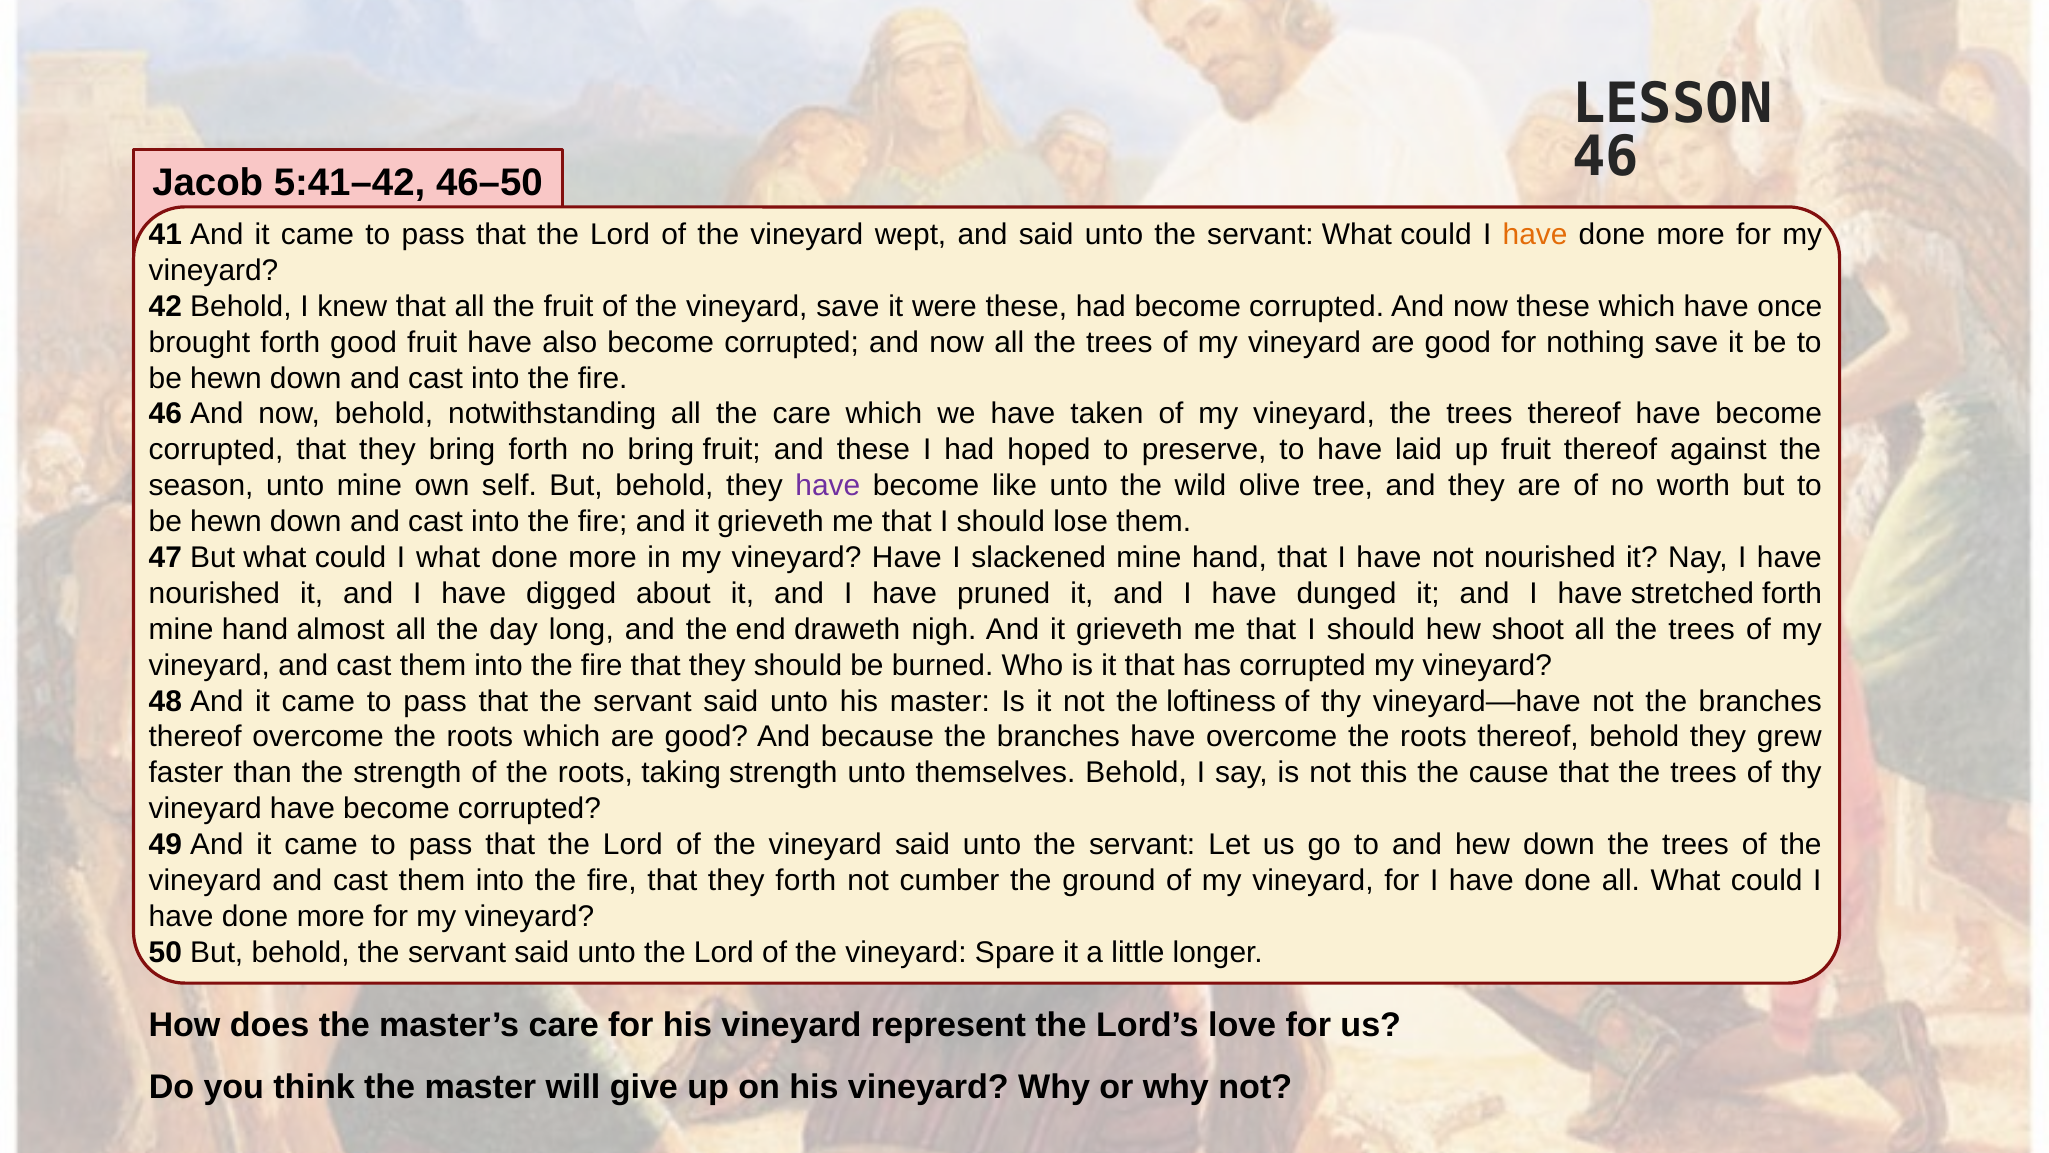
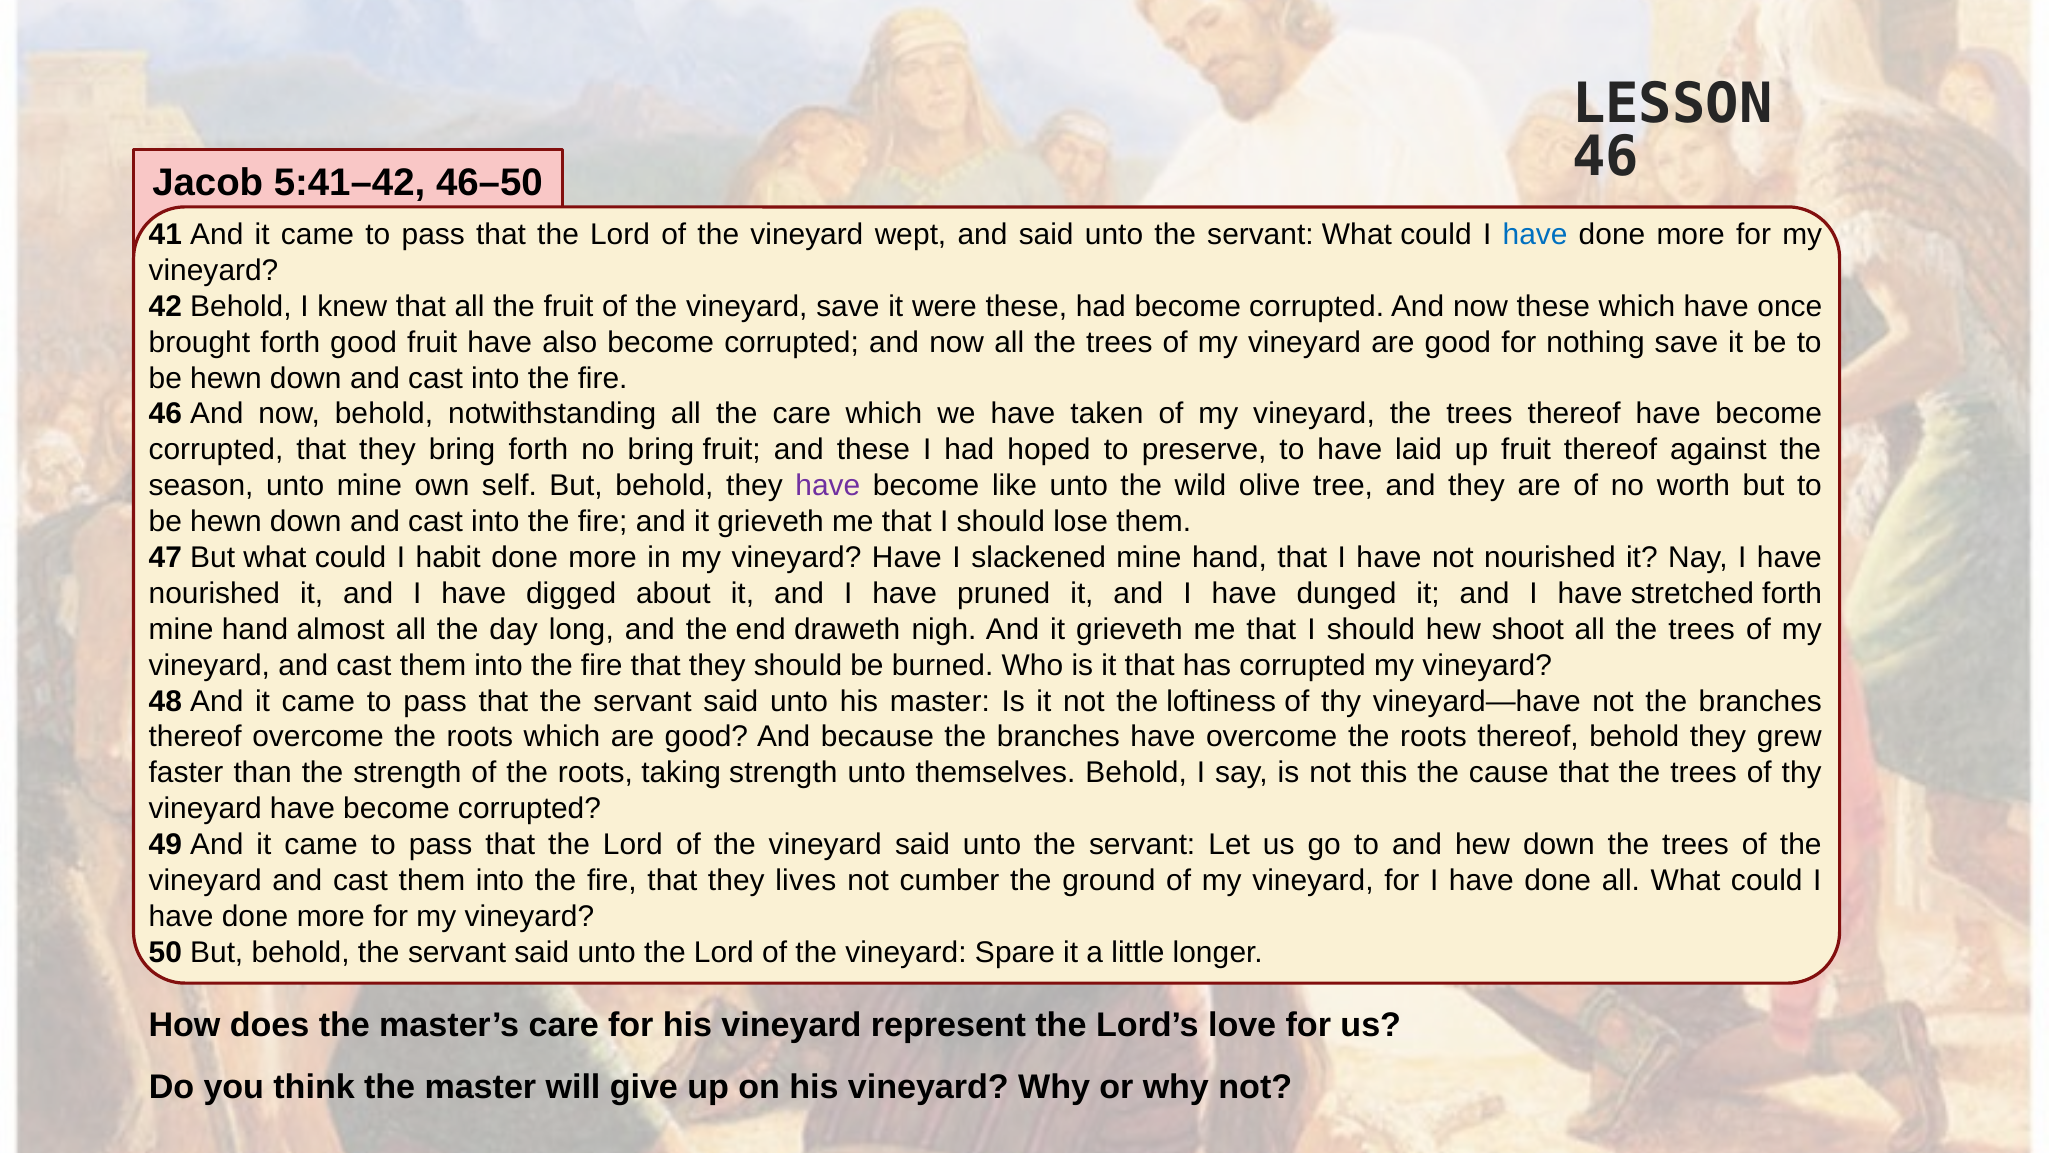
have colour: orange -> blue (1535, 235)
I what: what -> habit (448, 557)
they forth: forth -> lives (806, 880)
